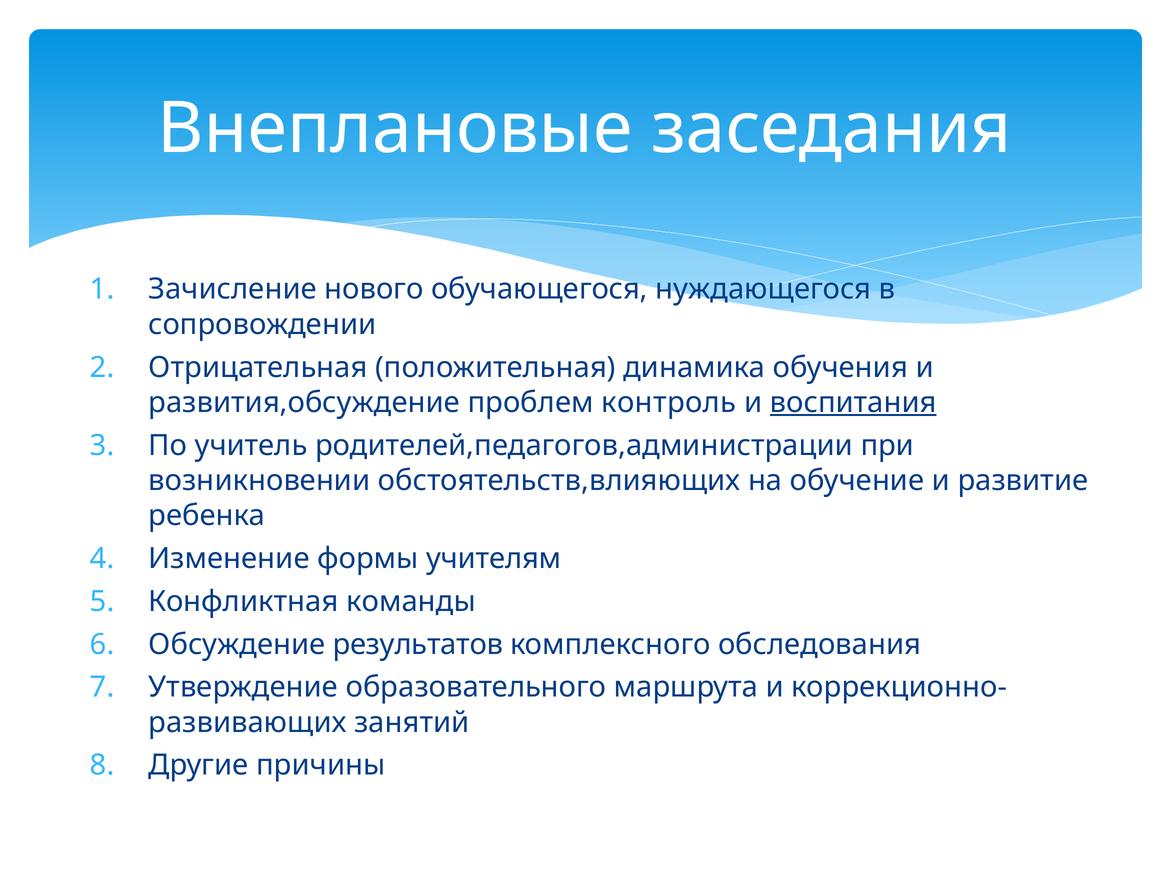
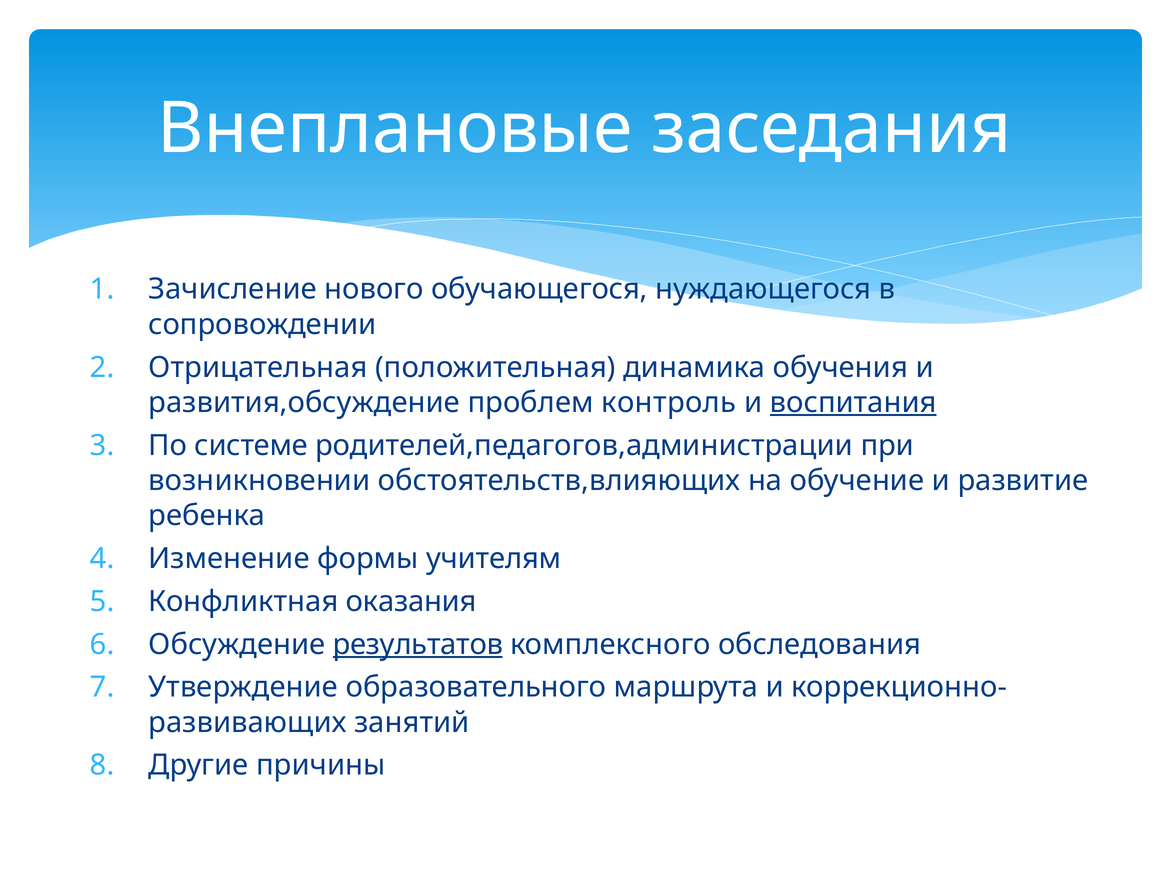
учитель: учитель -> системе (251, 445)
команды: команды -> оказания (411, 601)
результатов underline: none -> present (418, 644)
